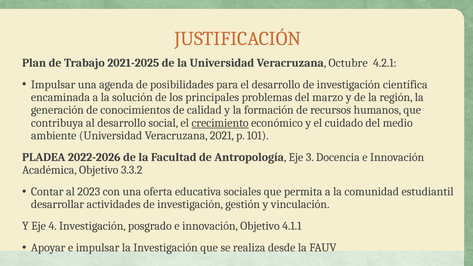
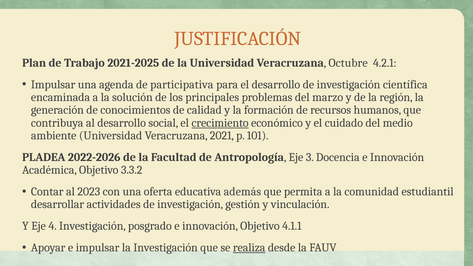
posibilidades: posibilidades -> participativa (182, 85)
sociales: sociales -> además (242, 192)
realiza underline: none -> present (249, 248)
